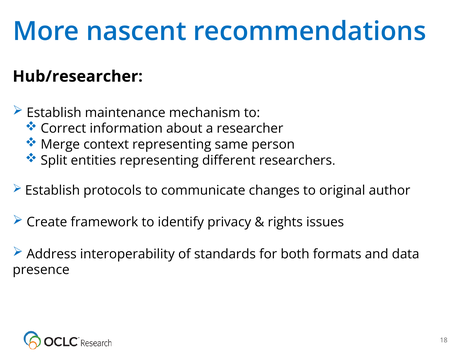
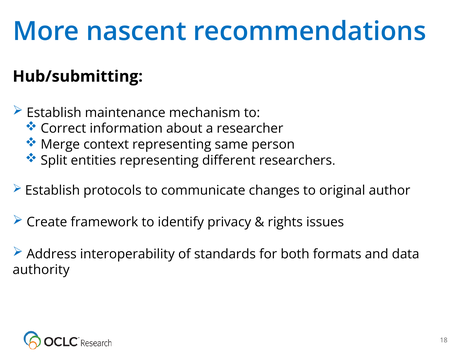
Hub/researcher: Hub/researcher -> Hub/submitting (78, 76)
presence: presence -> authority (41, 270)
